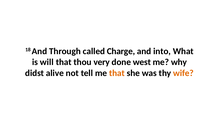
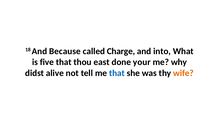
Through: Through -> Because (65, 51)
will: will -> five (47, 62)
very: very -> east (102, 62)
west: west -> your (142, 62)
that colour: orange -> blue (117, 73)
